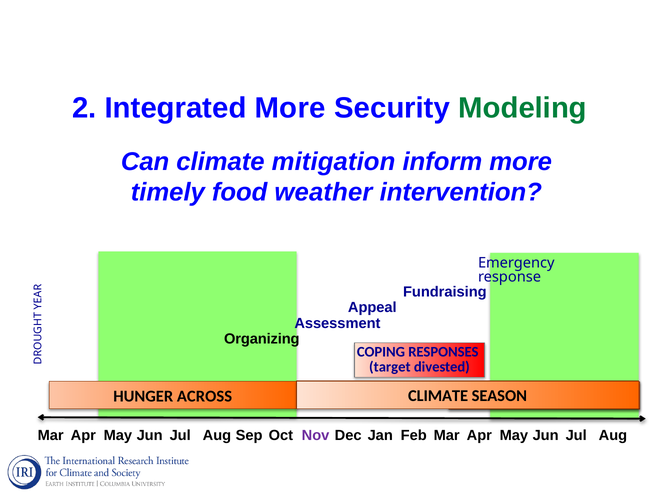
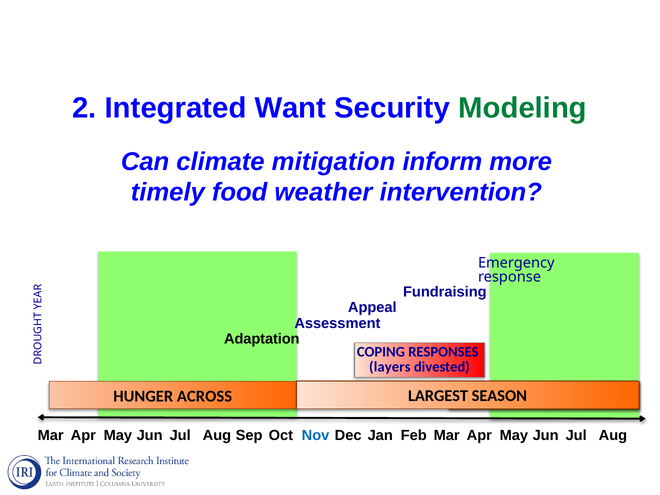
Integrated More: More -> Want (290, 108)
Organizing: Organizing -> Adaptation (262, 339)
target: target -> layers (390, 367)
CLIMATE: CLIMATE -> LARGEST (438, 396)
Nov colour: purple -> blue (316, 436)
